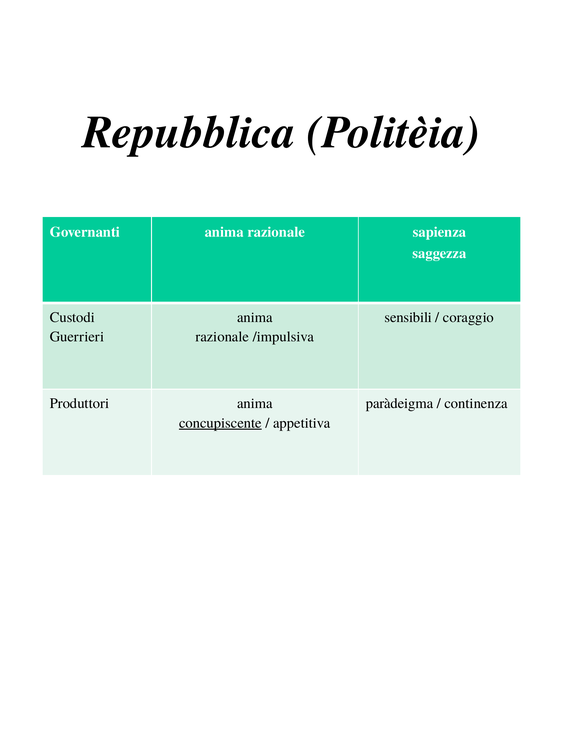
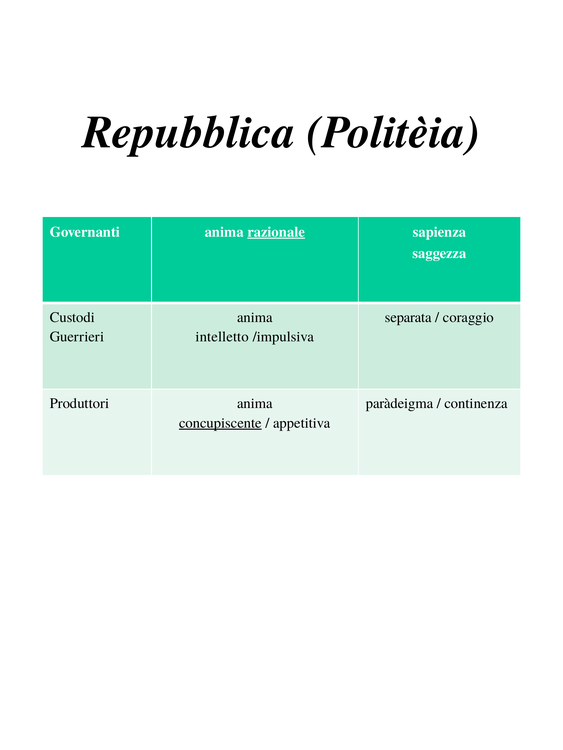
razionale underline: none -> present (276, 232)
sensibili: sensibili -> separata (408, 317)
razionale: razionale -> intelletto (222, 337)
